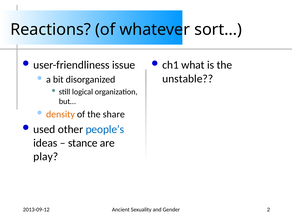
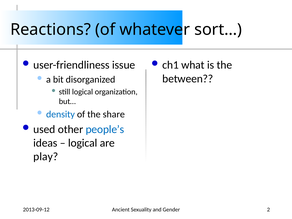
unstable: unstable -> between (188, 79)
density colour: orange -> blue (60, 114)
stance: stance -> logical (83, 143)
